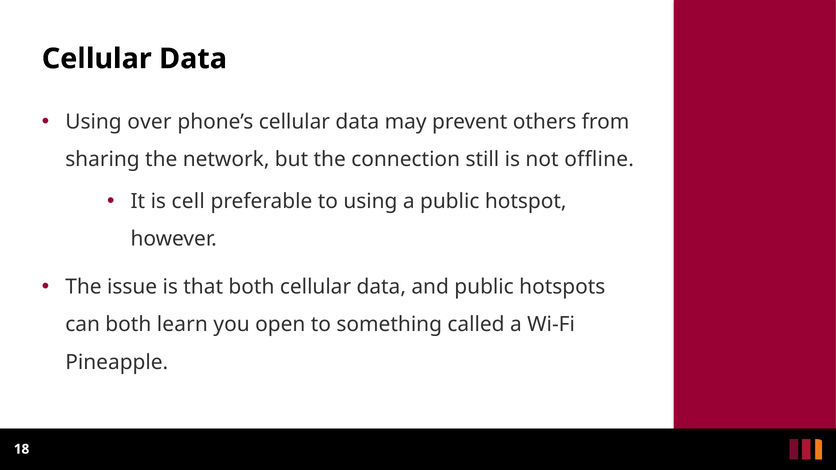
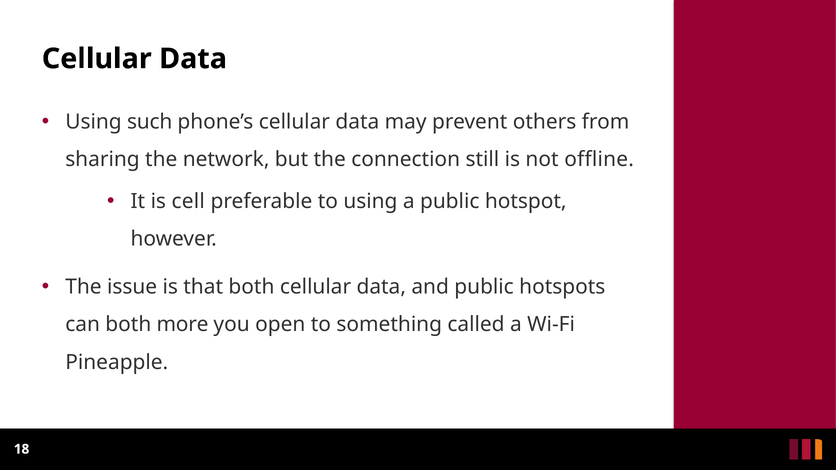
over: over -> such (150, 122)
learn: learn -> more (183, 325)
